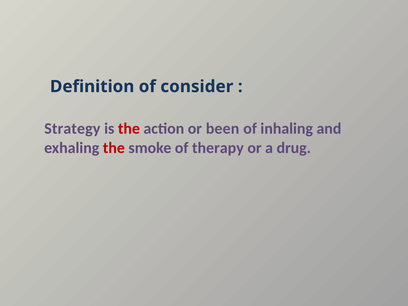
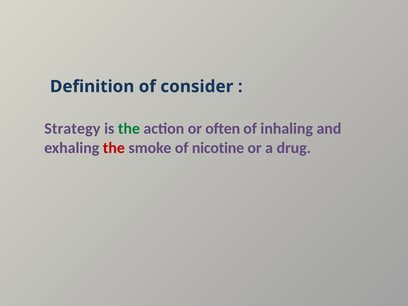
the colour: red -> green (129, 129)
been: been -> often (223, 129)
therapy: therapy -> nicotine (218, 148)
